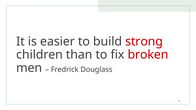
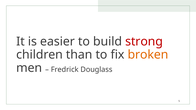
broken colour: red -> orange (148, 55)
